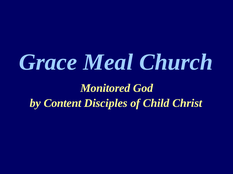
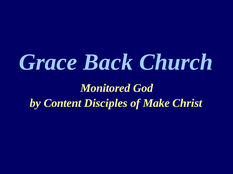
Meal: Meal -> Back (108, 62)
Child: Child -> Make (156, 104)
